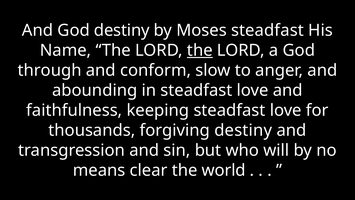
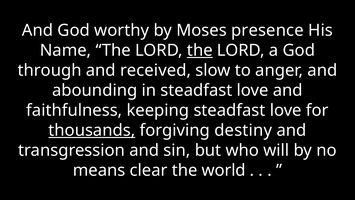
God destiny: destiny -> worthy (122, 30)
Moses steadfast: steadfast -> presence (267, 30)
conform: conform -> received (156, 70)
thousands underline: none -> present (92, 130)
